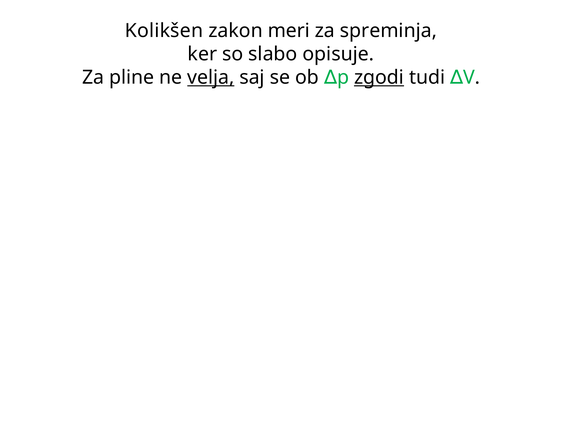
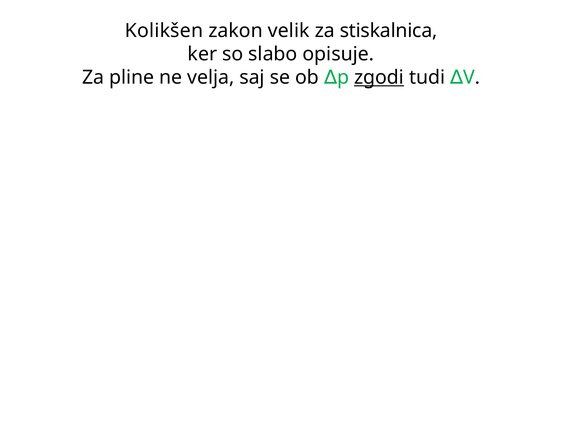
meri: meri -> velik (289, 31)
spreminja: spreminja -> stiskalnica (389, 31)
velja underline: present -> none (211, 78)
